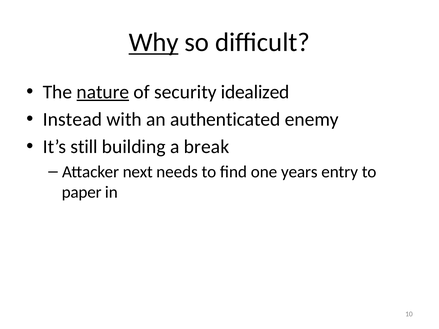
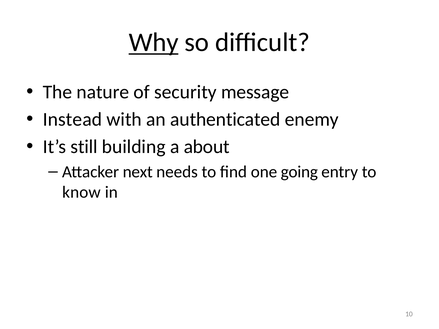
nature underline: present -> none (103, 92)
idealized: idealized -> message (255, 92)
break: break -> about (207, 147)
years: years -> going (299, 172)
paper: paper -> know (81, 192)
